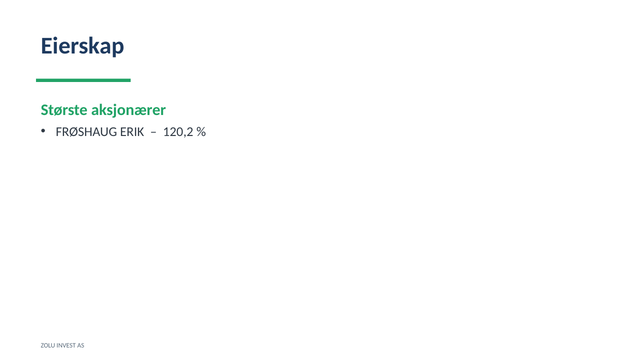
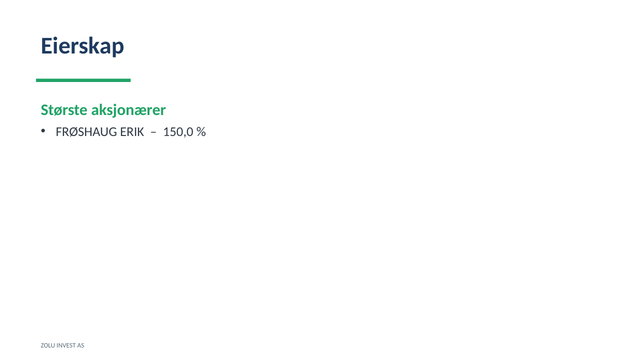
120,2: 120,2 -> 150,0 (178, 132)
